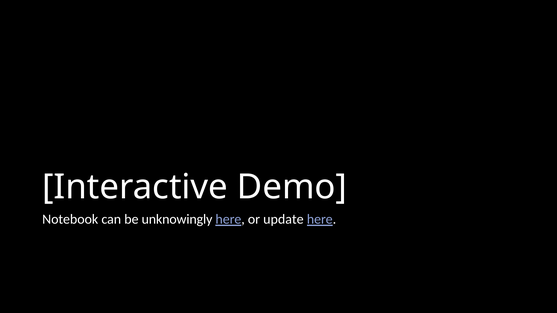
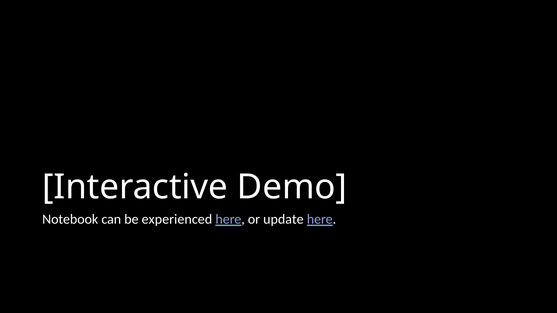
unknowingly: unknowingly -> experienced (177, 219)
